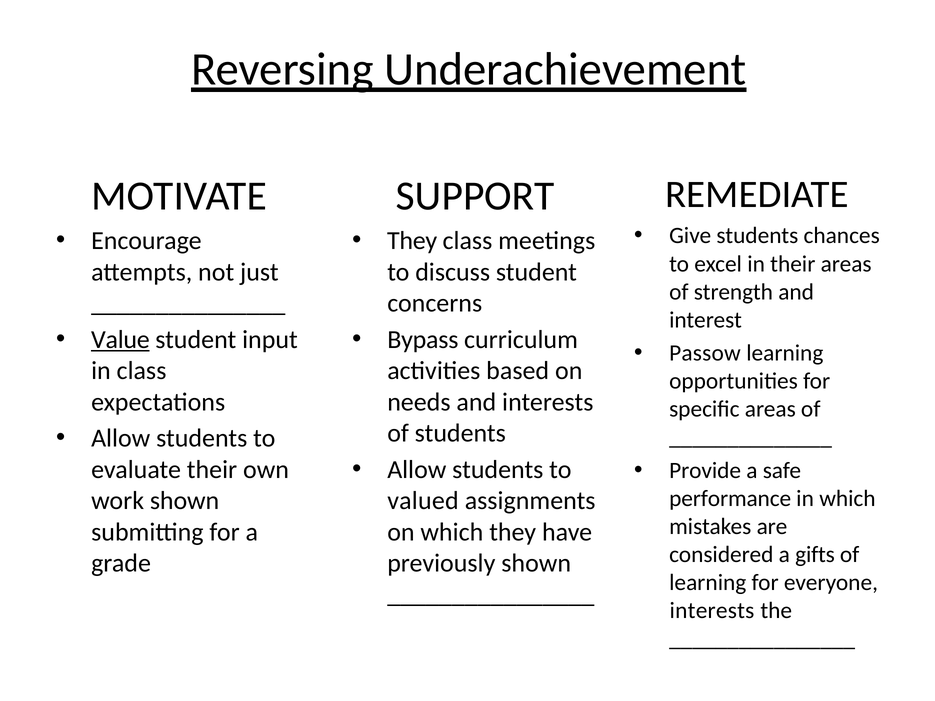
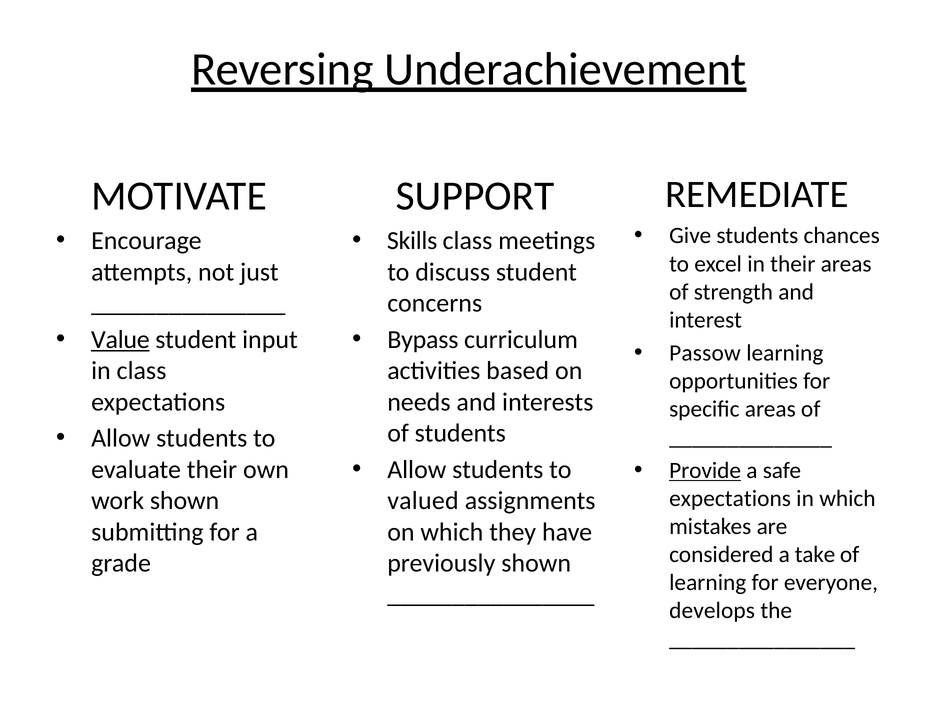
They: They -> Skills (412, 241)
Provide underline: none -> present (705, 471)
performance: performance -> expectations (730, 499)
gifts: gifts -> take (815, 555)
interests: interests -> develops (712, 611)
